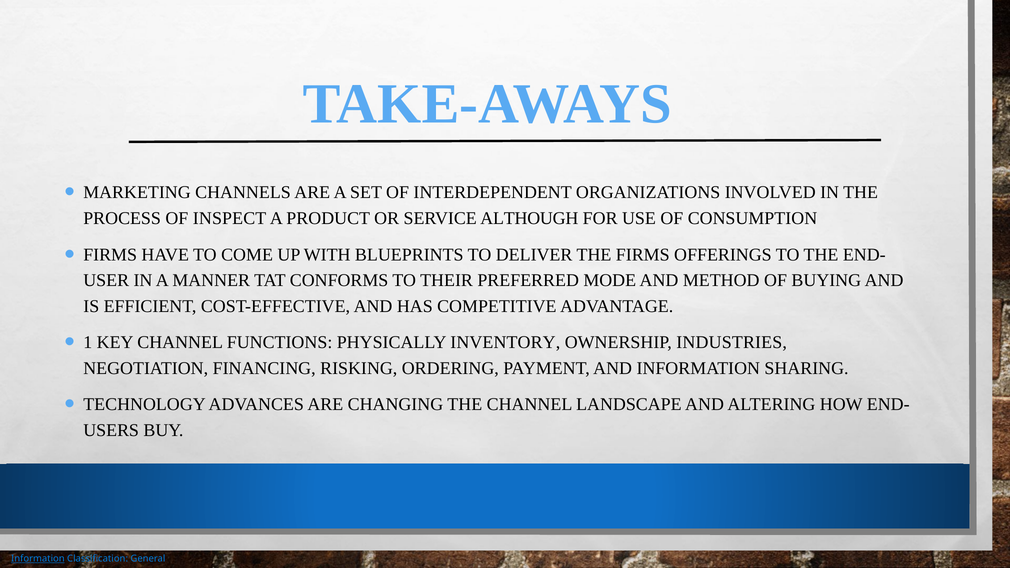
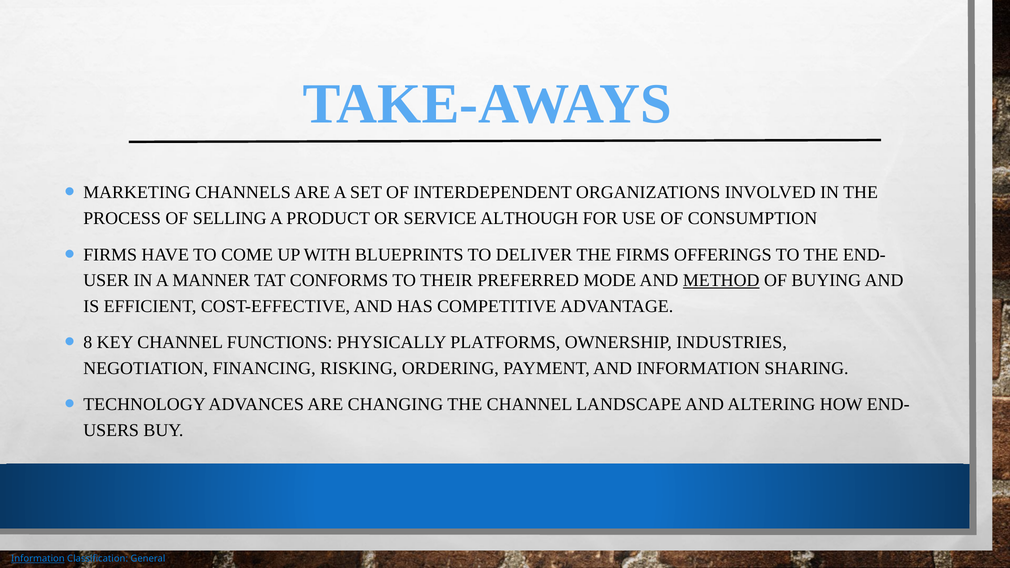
INSPECT: INSPECT -> SELLING (230, 218)
METHOD underline: none -> present (721, 280)
1: 1 -> 8 (88, 343)
INVENTORY: INVENTORY -> PLATFORMS (505, 343)
